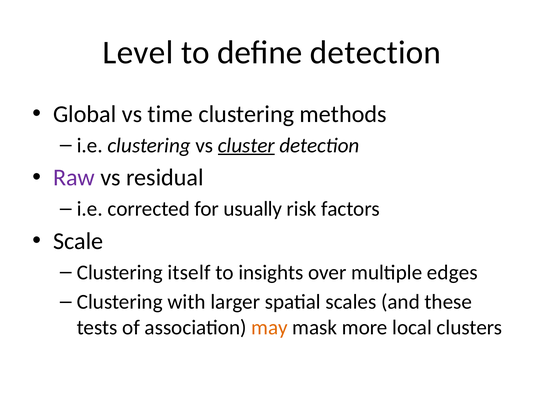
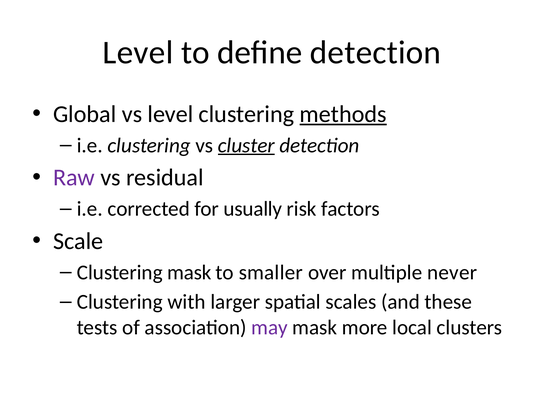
vs time: time -> level (170, 114)
methods underline: none -> present (343, 114)
Clustering itself: itself -> mask (189, 272)
insights: insights -> smaller (271, 272)
edges: edges -> never (452, 272)
may colour: orange -> purple (269, 327)
